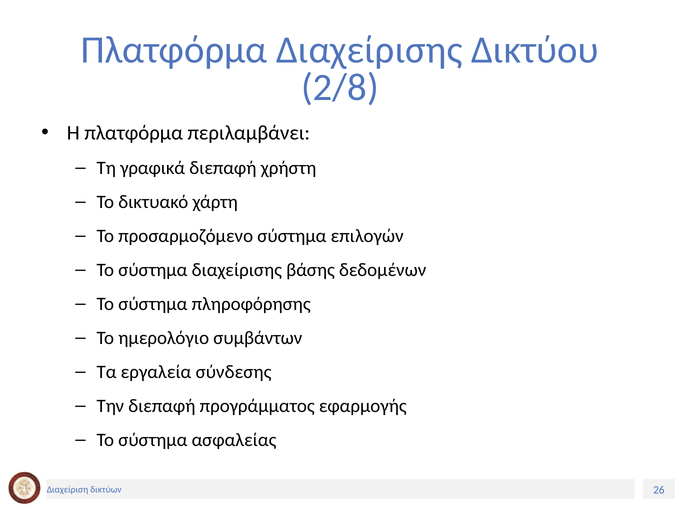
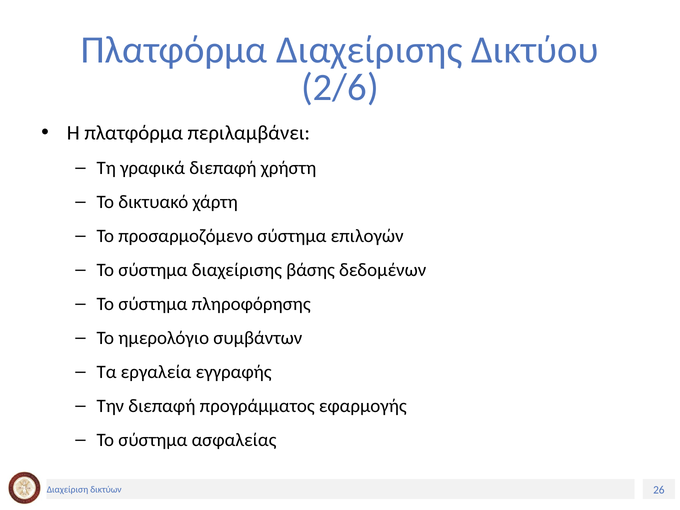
2/8: 2/8 -> 2/6 (340, 87)
σύνδεσης: σύνδεσης -> εγγραφής (234, 372)
